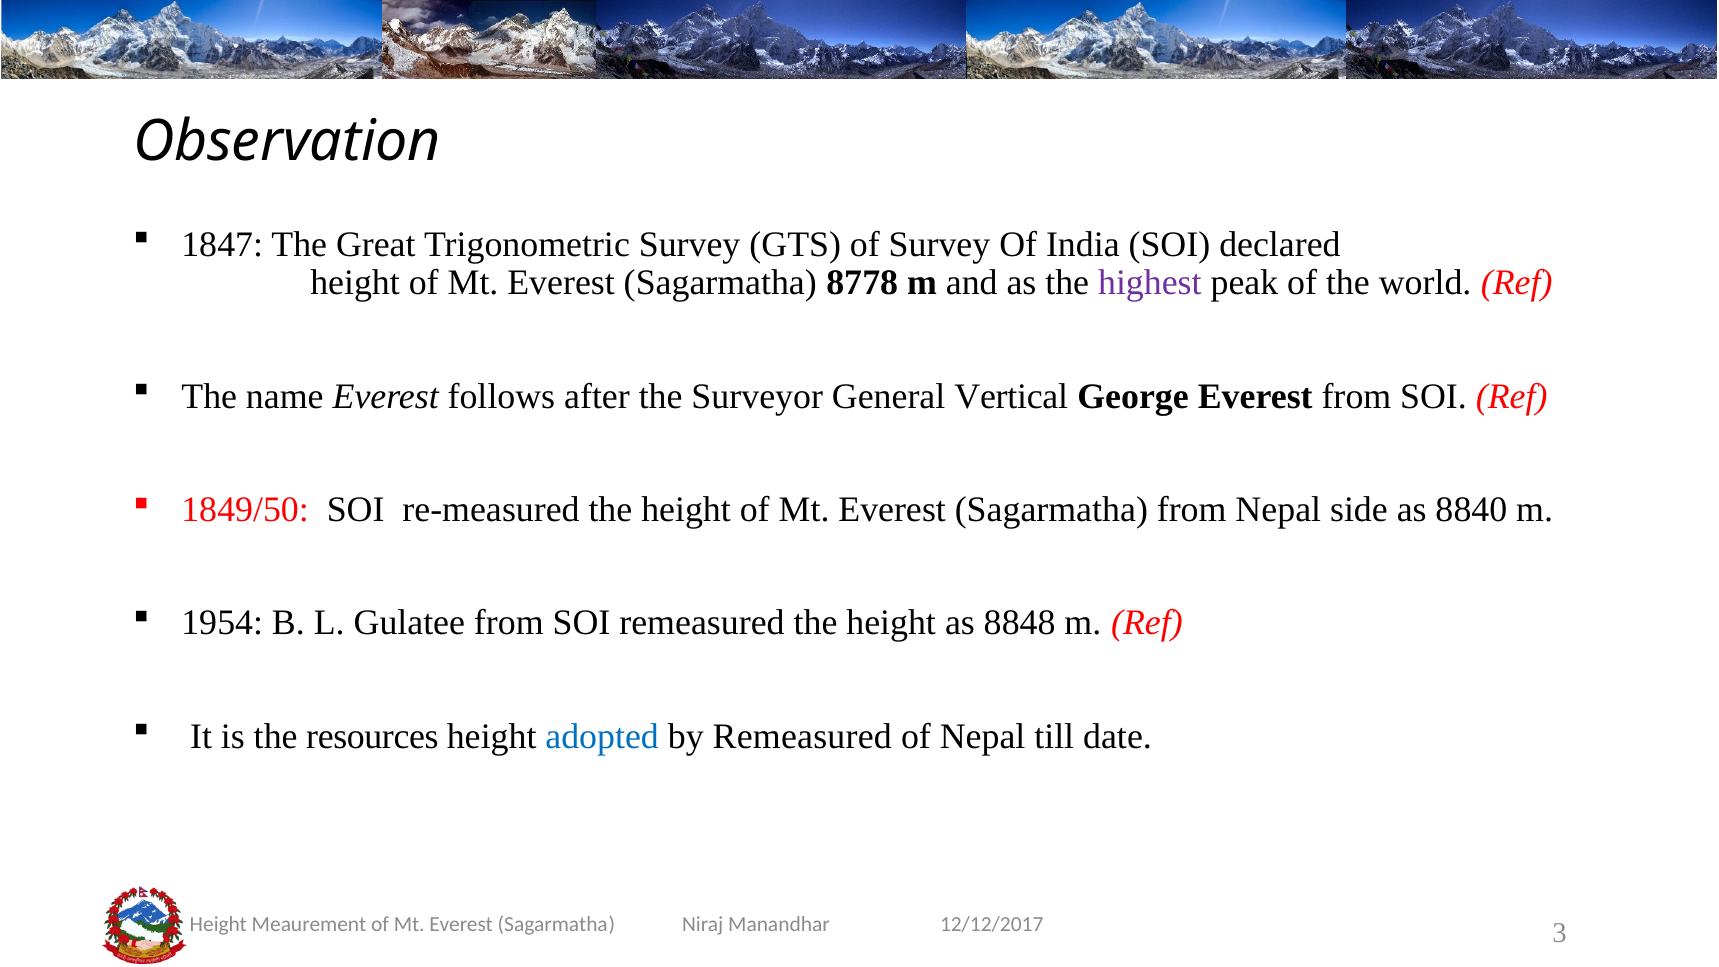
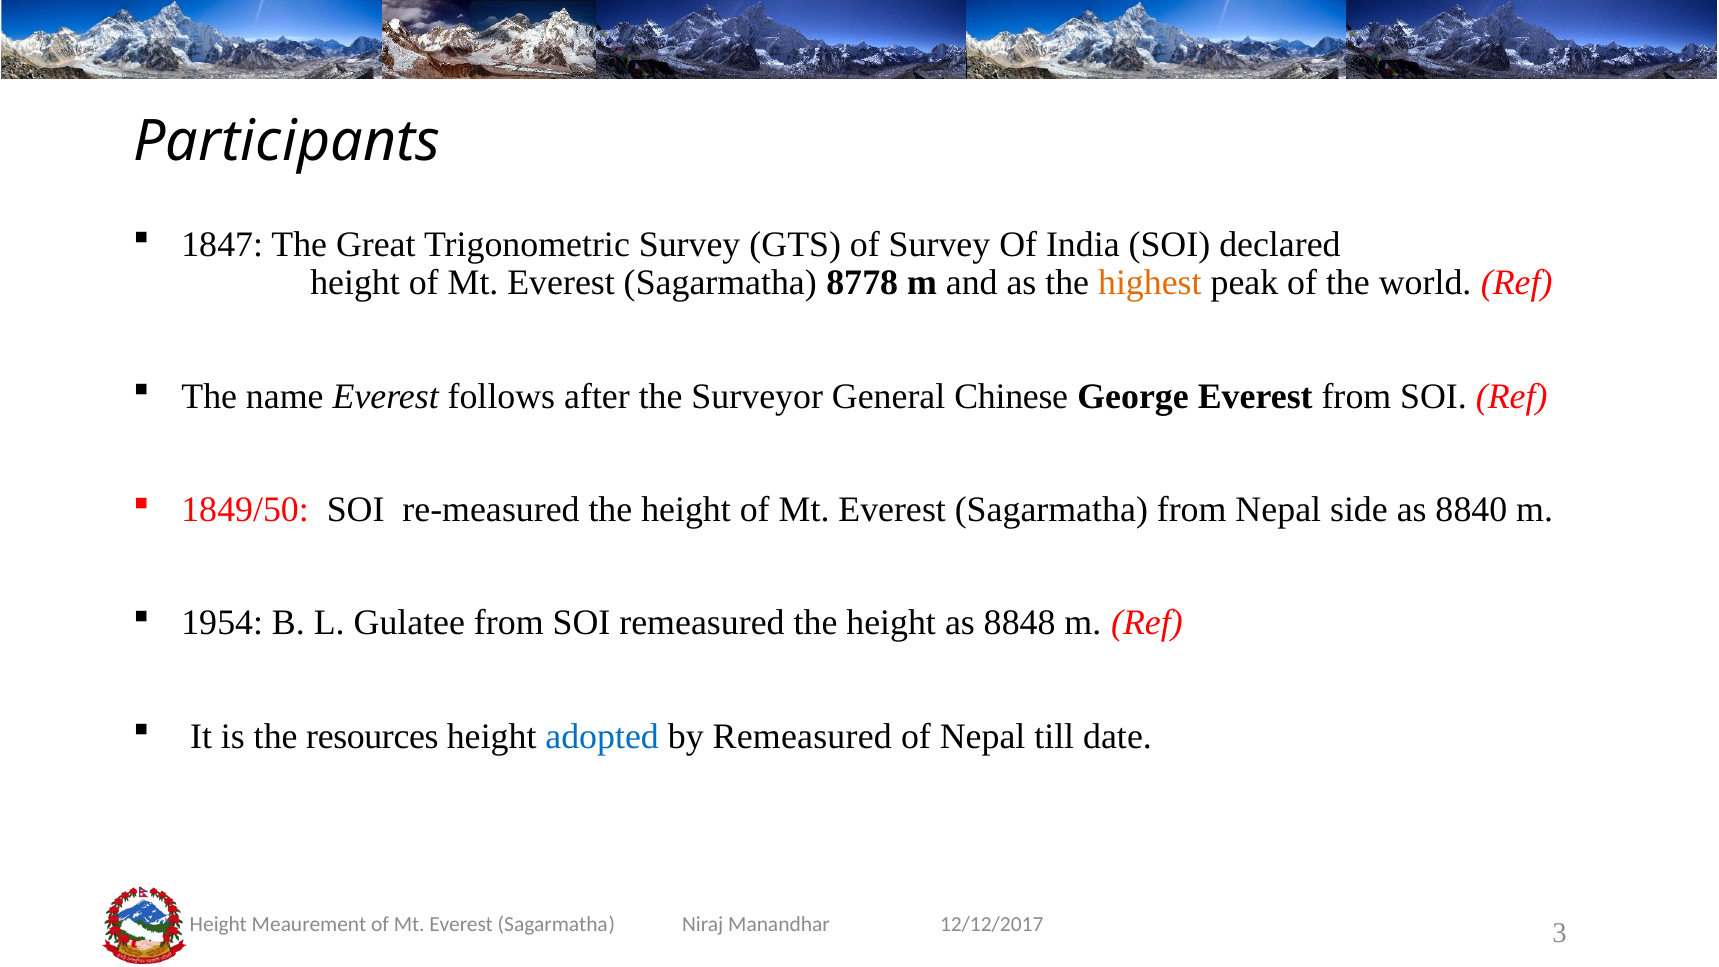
Observation: Observation -> Participants (287, 142)
highest colour: purple -> orange (1150, 283)
Vertical: Vertical -> Chinese (1011, 396)
